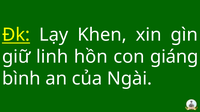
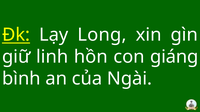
Khen: Khen -> Long (102, 35)
